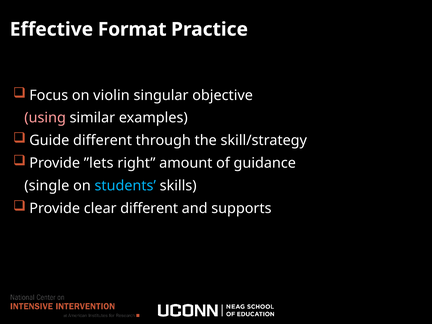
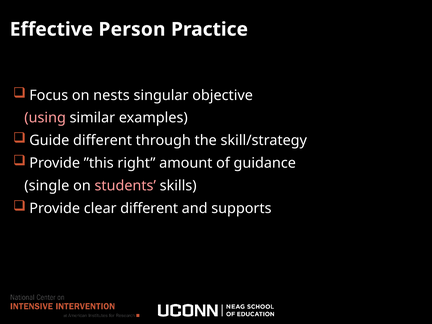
Format: Format -> Person (132, 29)
violin: violin -> nests (111, 95)
”lets: ”lets -> ”this (99, 163)
students colour: light blue -> pink (125, 186)
